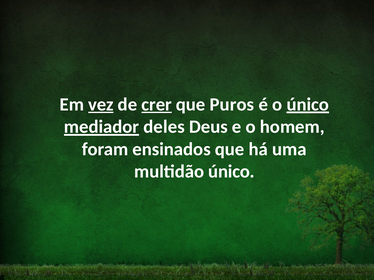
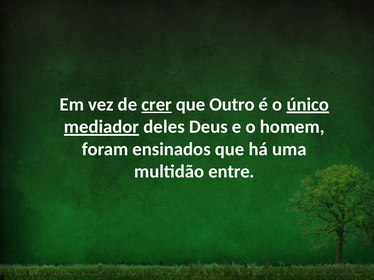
vez underline: present -> none (101, 105)
Puros: Puros -> Outro (232, 105)
multidão único: único -> entre (231, 172)
